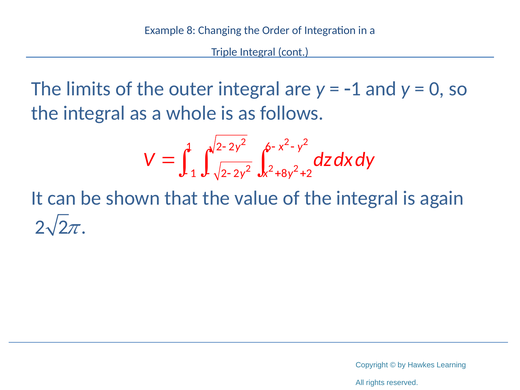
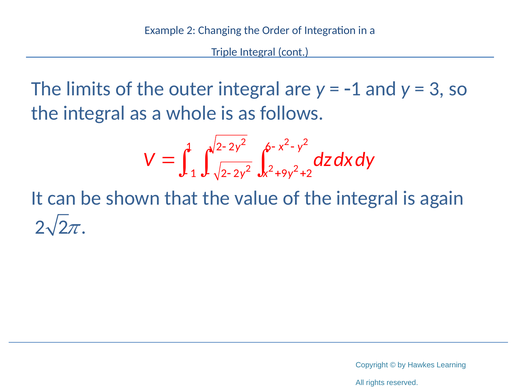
Example 8: 8 -> 2 (191, 30)
0: 0 -> 3 (437, 89)
8: 8 -> 9 (284, 173)
